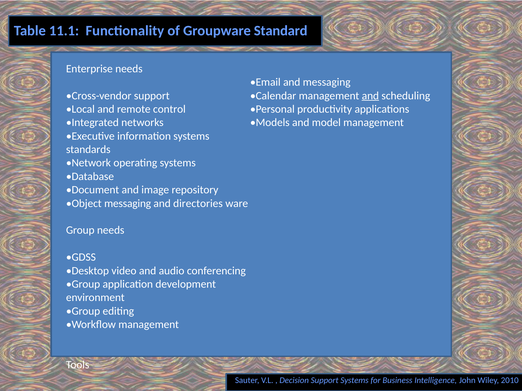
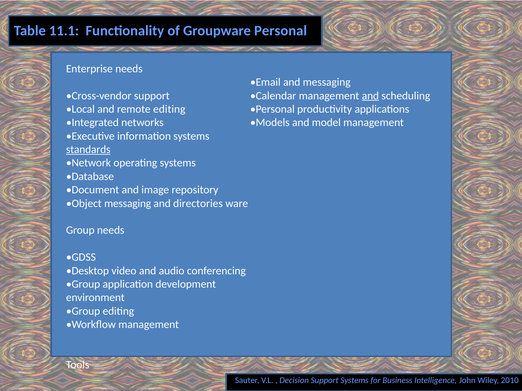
Groupware Standard: Standard -> Personal (281, 31)
remote control: control -> editing (169, 109)
standards underline: none -> present (88, 150)
